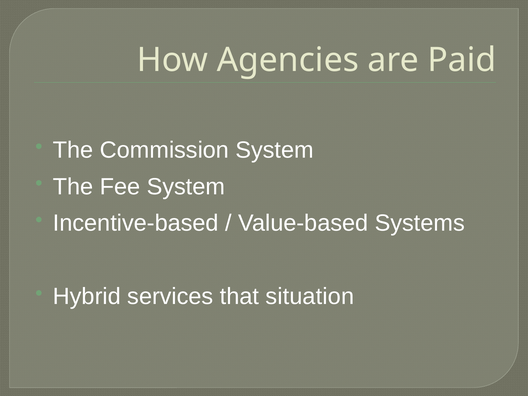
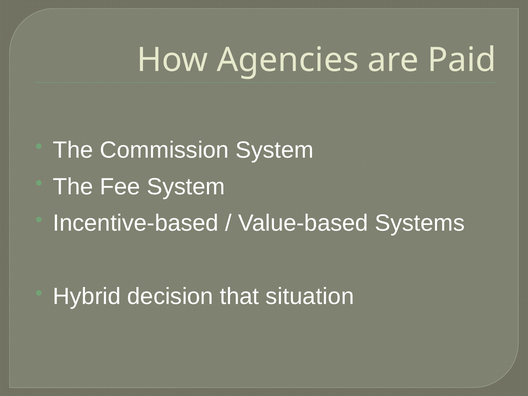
services: services -> decision (170, 296)
